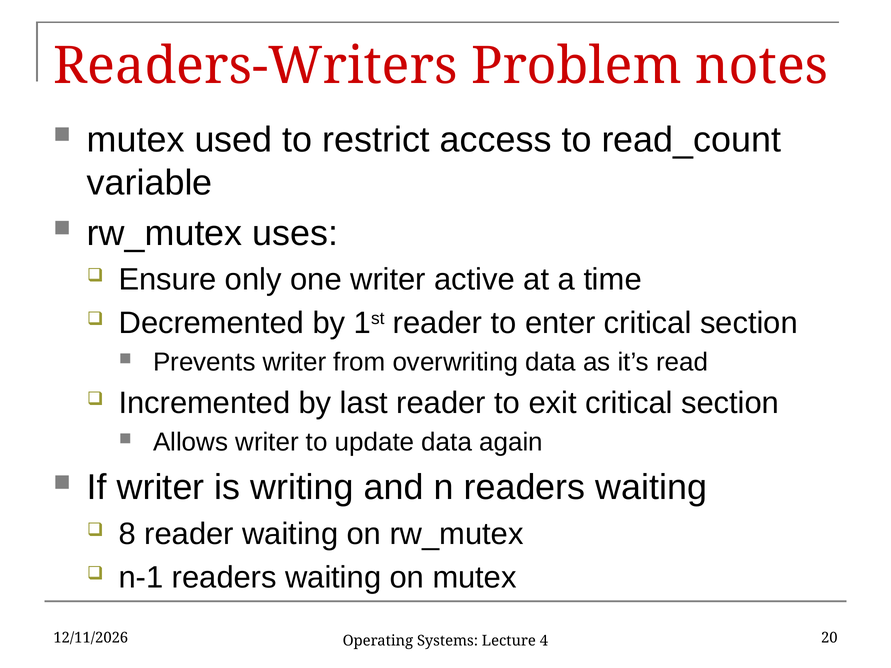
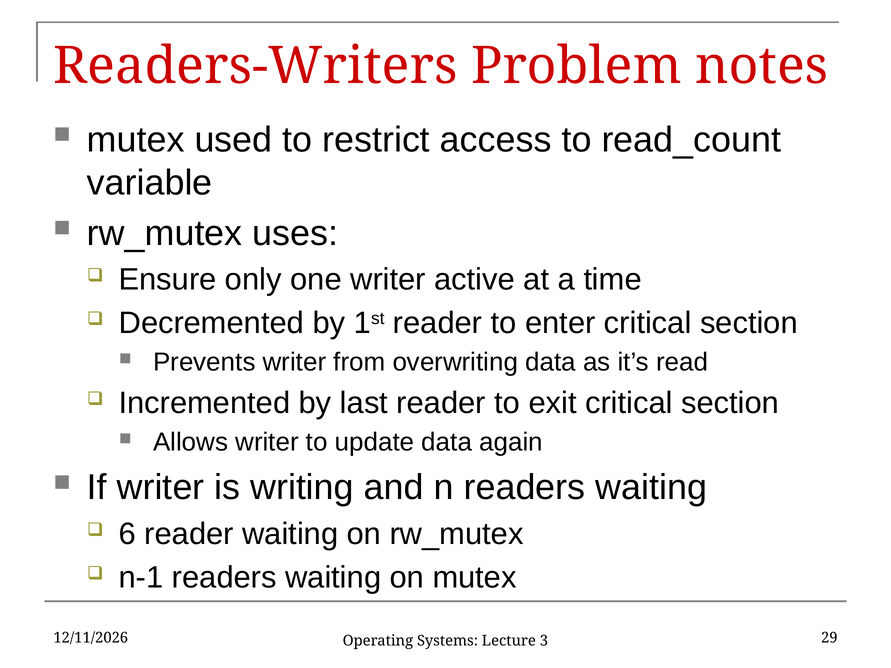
8: 8 -> 6 (127, 534)
20: 20 -> 29 (829, 638)
4: 4 -> 3 (544, 641)
